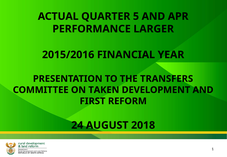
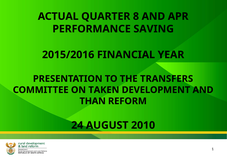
5: 5 -> 8 (136, 16)
LARGER: LARGER -> SAVING (154, 29)
FIRST: FIRST -> THAN (93, 101)
2018: 2018 -> 2010 (143, 125)
